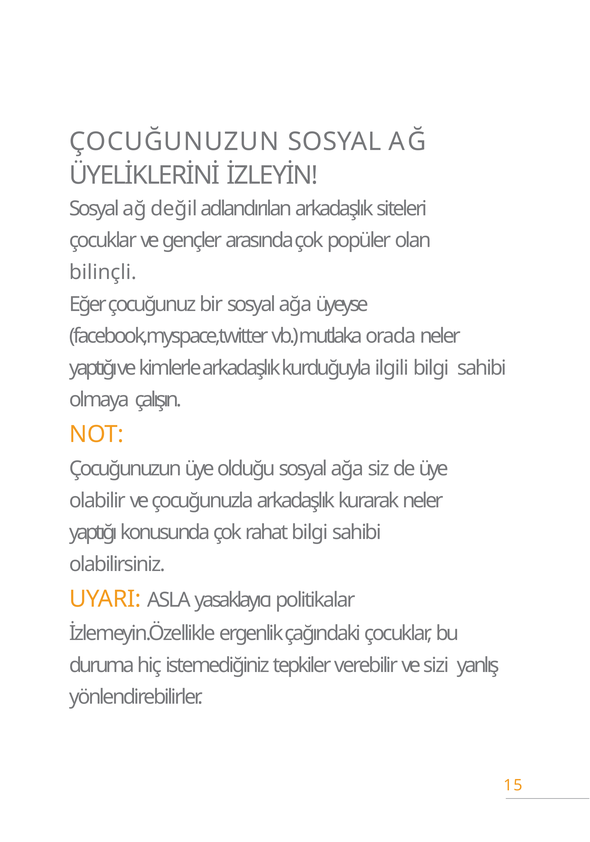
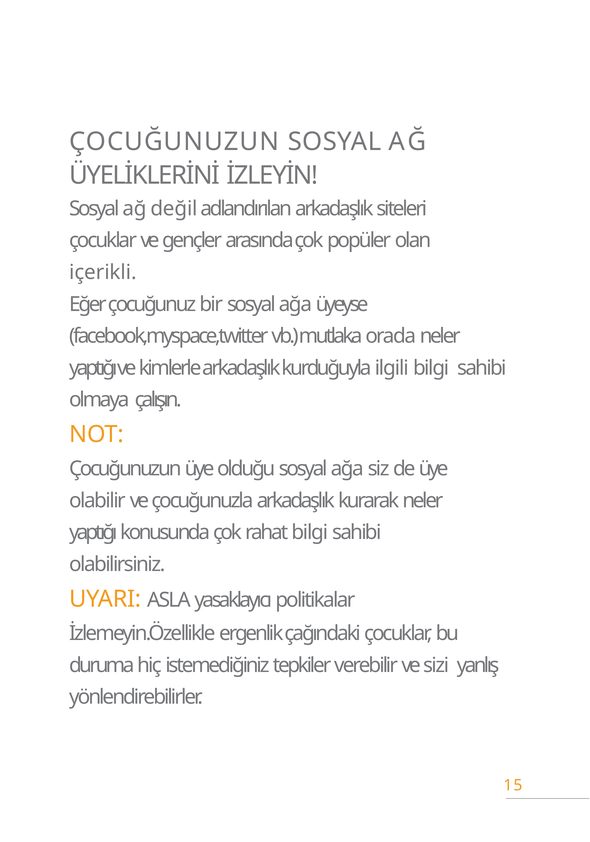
bilinçli: bilinçli -> içerikli (103, 272)
